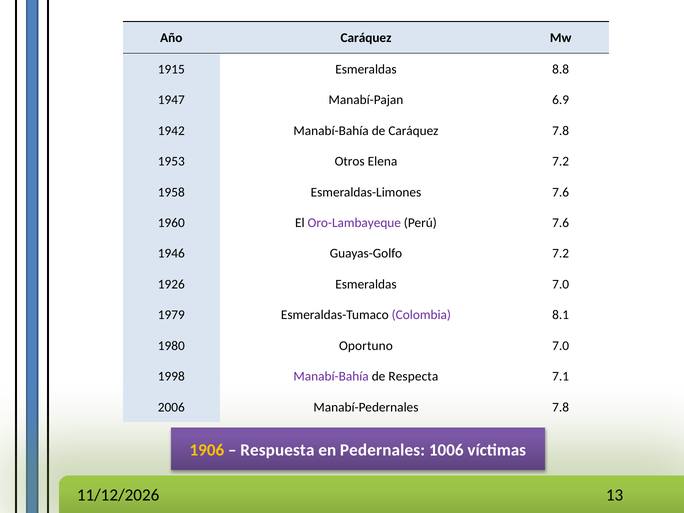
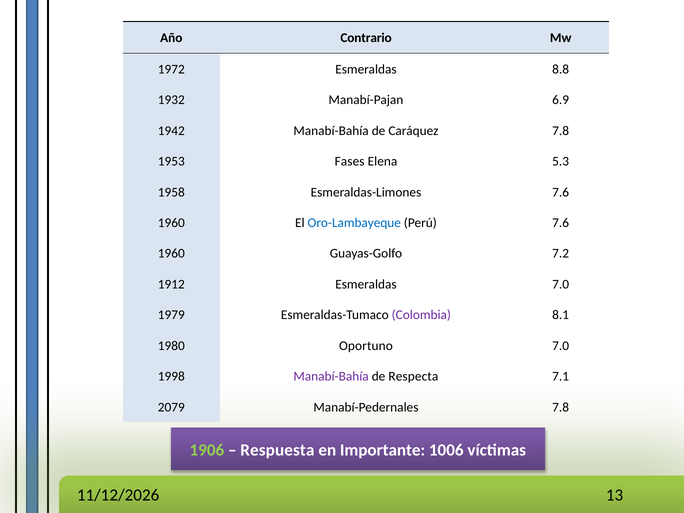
Año Caráquez: Caráquez -> Contrario (366, 38)
1915: 1915 -> 1972 (171, 69)
1947: 1947 -> 1932 (171, 100)
Otros: Otros -> Fases (350, 161)
Elena 7.2: 7.2 -> 5.3 (561, 161)
Oro-Lambayeque colour: purple -> blue (354, 223)
1946: 1946 -> 1960 (171, 254)
1926: 1926 -> 1912 (171, 284)
2006: 2006 -> 2079 (171, 407)
1906 colour: yellow -> light green (207, 450)
Pedernales: Pedernales -> Importante (383, 450)
